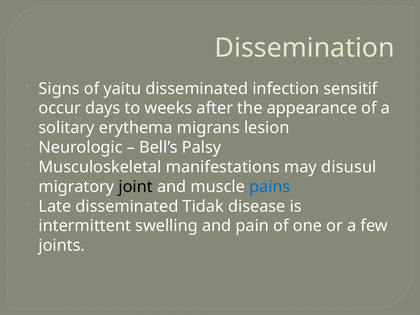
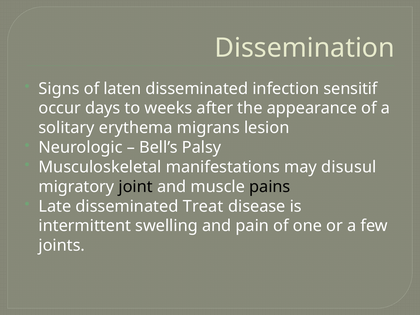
yaitu: yaitu -> laten (122, 89)
pains colour: blue -> black (270, 187)
Tidak: Tidak -> Treat (203, 206)
